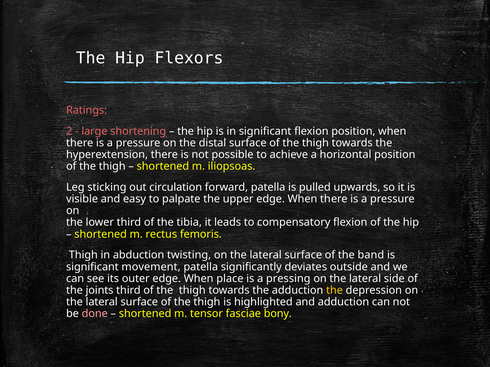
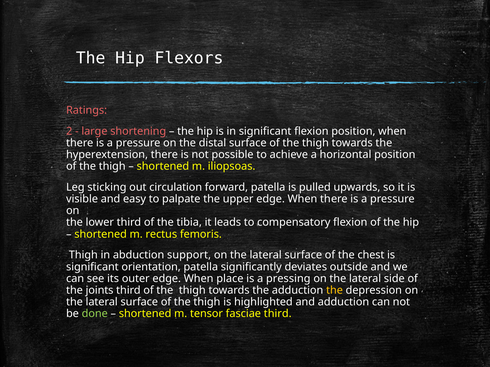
twisting: twisting -> support (189, 255)
band: band -> chest (371, 255)
movement: movement -> orientation (151, 267)
done colour: pink -> light green (95, 314)
fasciae bony: bony -> third (278, 314)
